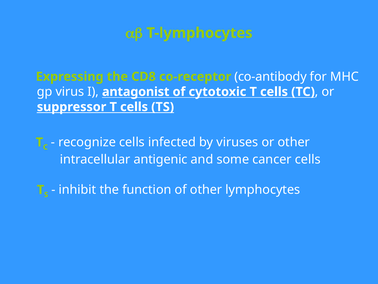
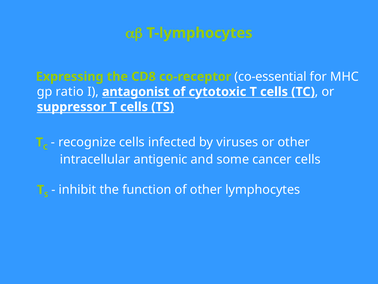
co-antibody: co-antibody -> co-essential (271, 76)
virus: virus -> ratio (70, 92)
